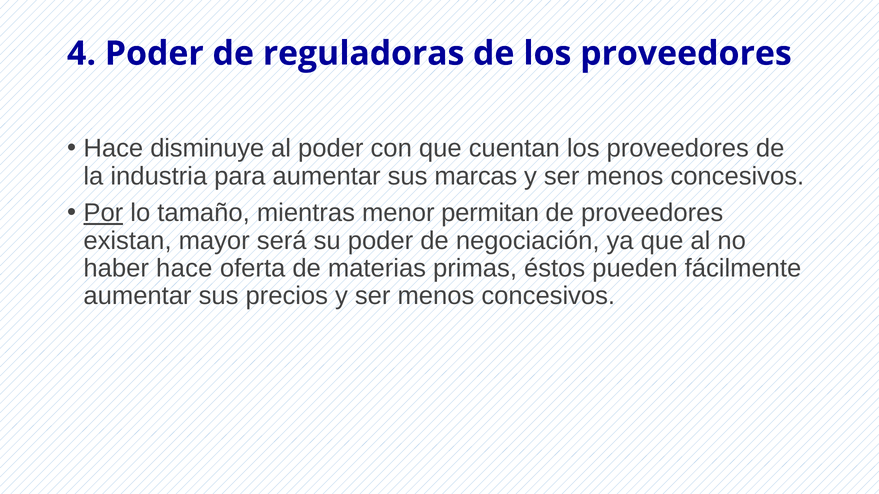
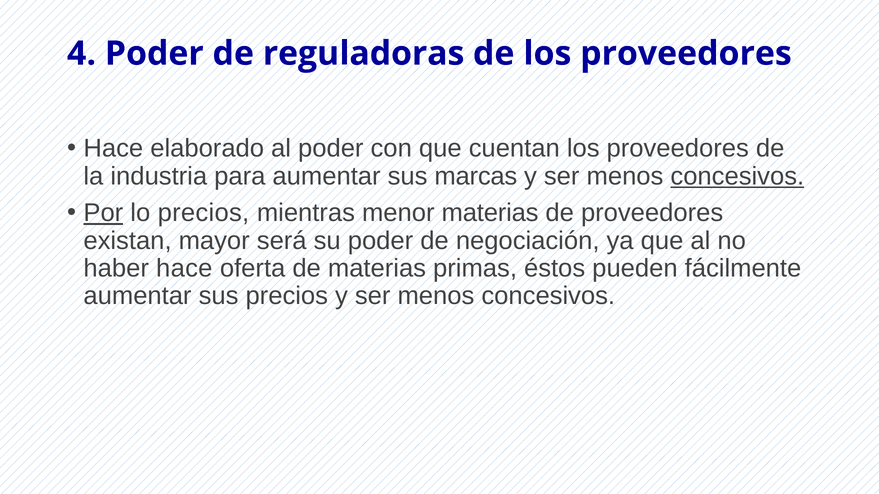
disminuye: disminuye -> elaborado (207, 149)
concesivos underline: none -> present (737, 176)
lo tamaño: tamaño -> precios (203, 213)
menor permitan: permitan -> materias (490, 213)
